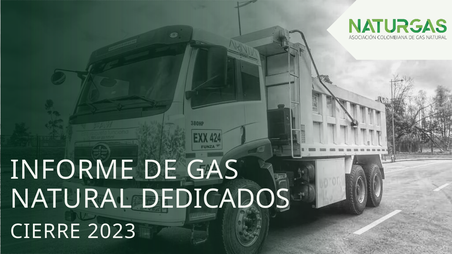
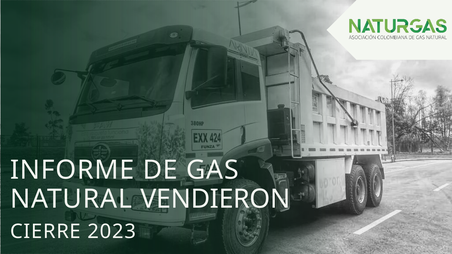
DEDICADOS: DEDICADOS -> VENDIERON (215, 199)
